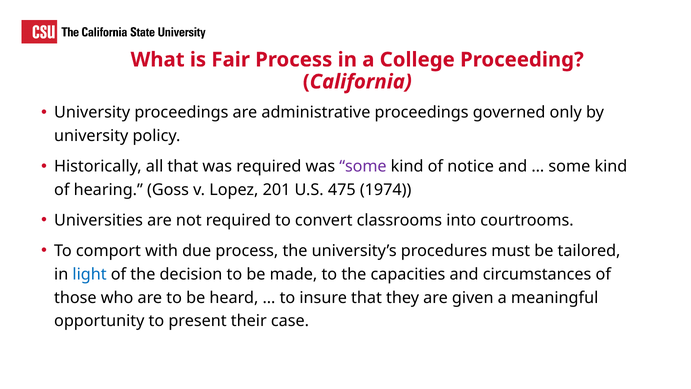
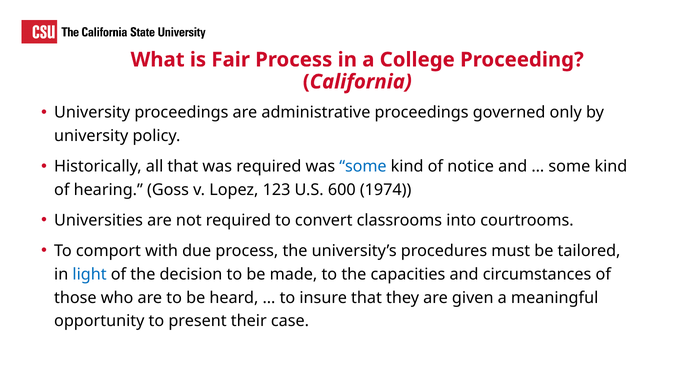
some colour: purple -> blue (363, 166)
201: 201 -> 123 (277, 190)
475: 475 -> 600 (342, 190)
